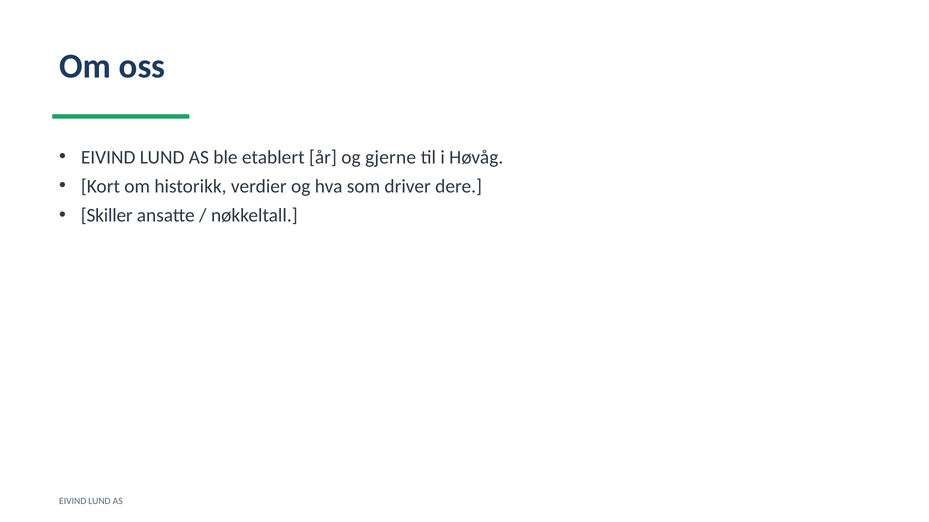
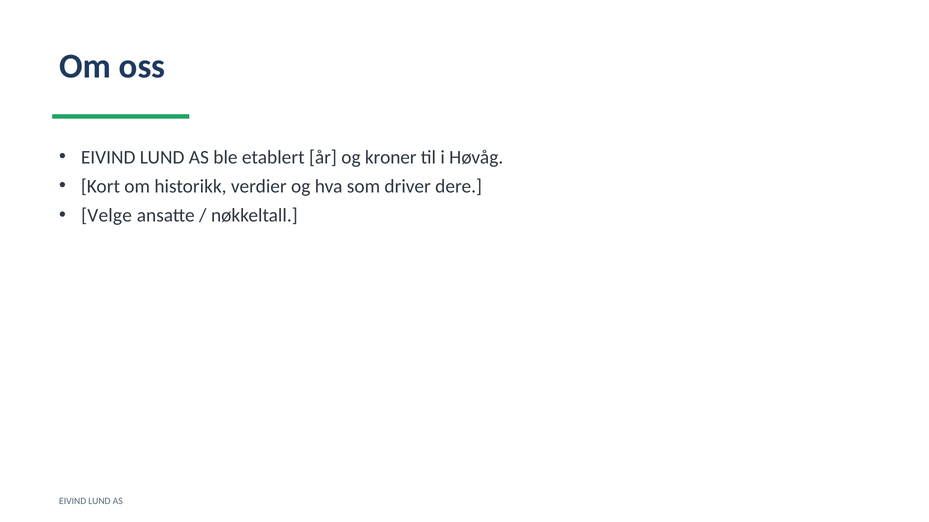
gjerne: gjerne -> kroner (391, 157)
Skiller: Skiller -> Velge (107, 215)
